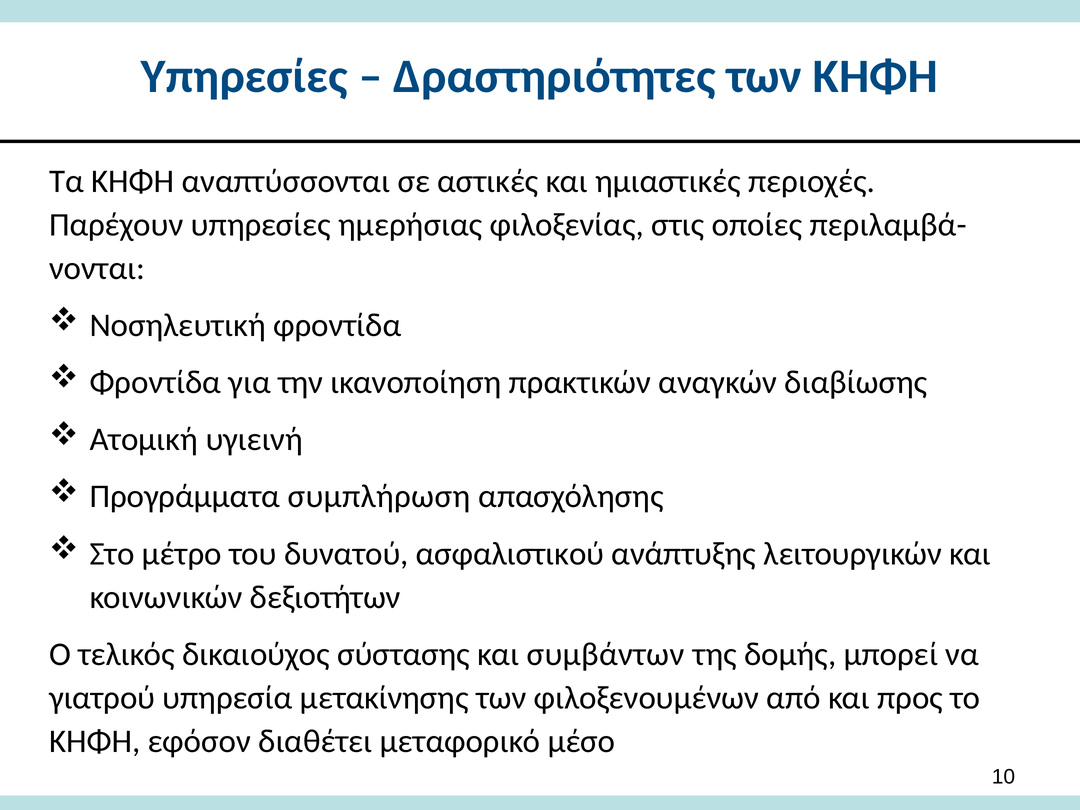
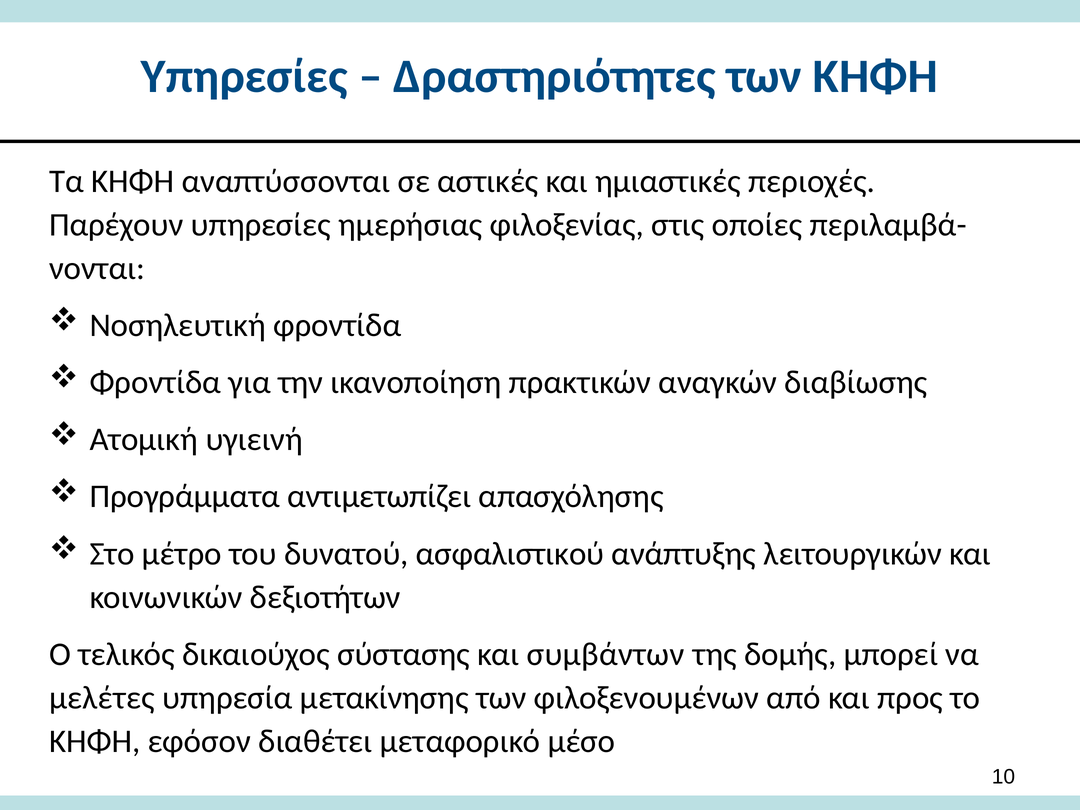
συμπλήρωση: συμπλήρωση -> αντιμετωπίζει (379, 497)
γιατρού: γιατρού -> μελέτες (102, 698)
